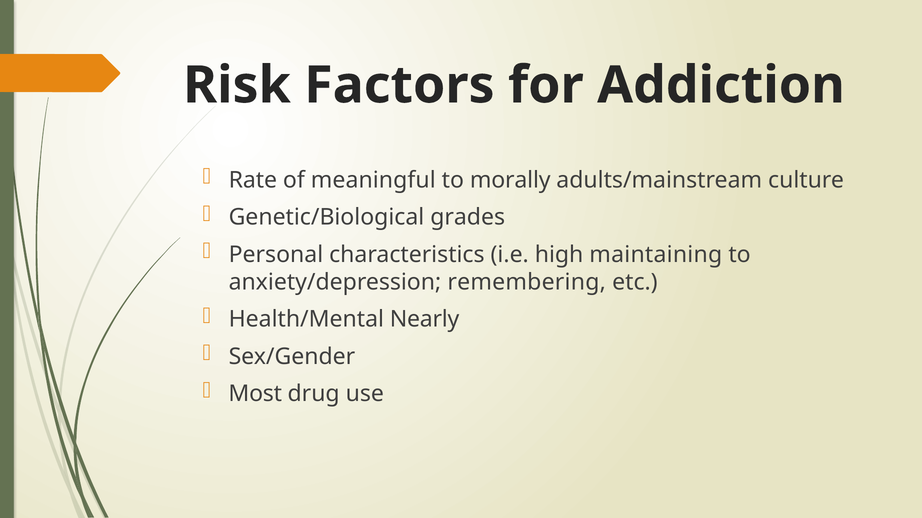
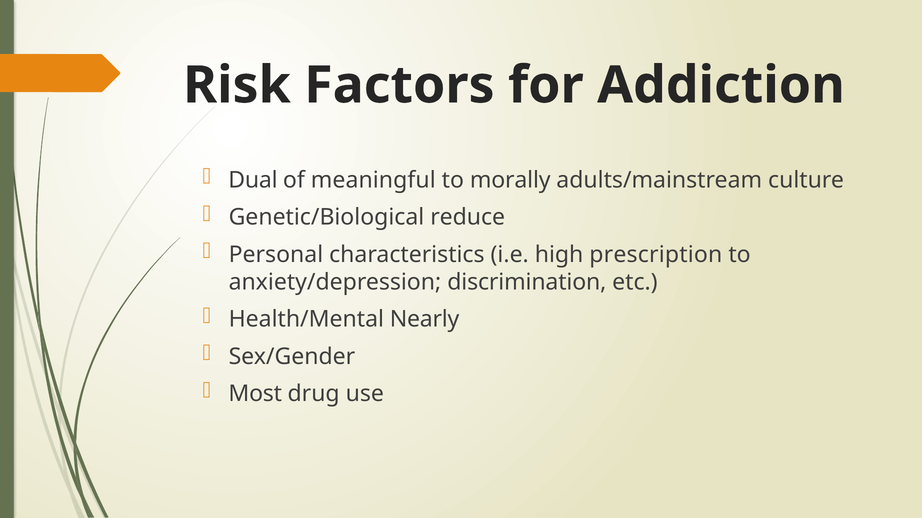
Rate: Rate -> Dual (253, 180)
grades: grades -> reduce (468, 218)
maintaining: maintaining -> prescription (656, 255)
remembering: remembering -> discrimination (527, 282)
